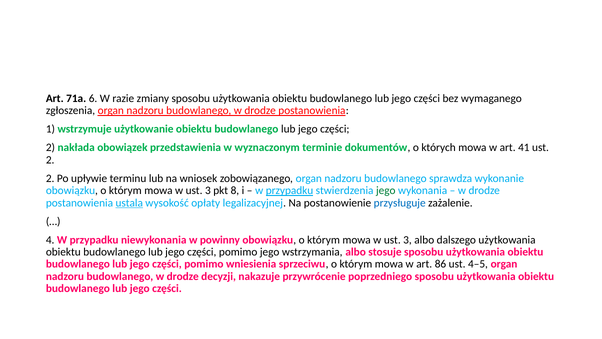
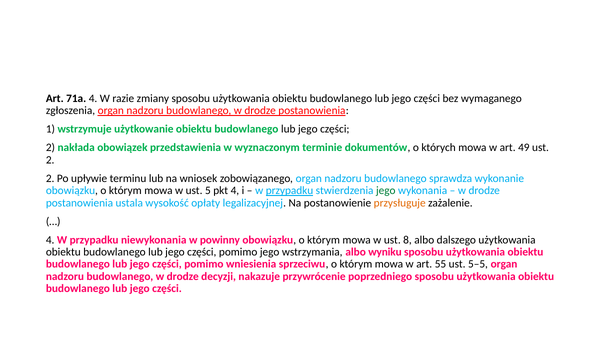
71a 6: 6 -> 4 (93, 98)
41: 41 -> 49 (524, 148)
3: 3 -> 5 (208, 190)
pkt 8: 8 -> 4 (235, 190)
ustala underline: present -> none (129, 203)
przysługuje colour: blue -> orange (400, 203)
3: 3 -> 8 (407, 240)
stosuje: stosuje -> wyniku (385, 252)
86: 86 -> 55 (440, 264)
4–5: 4–5 -> 5–5 (478, 264)
